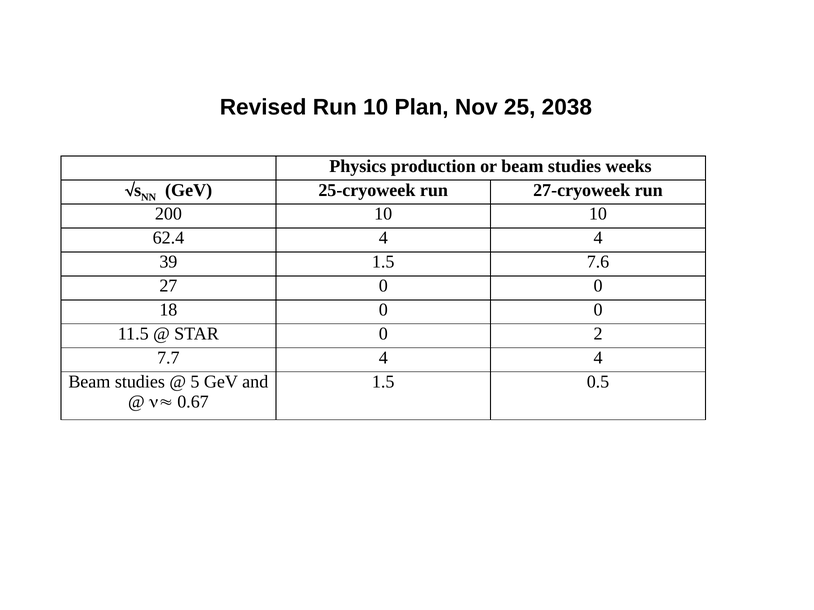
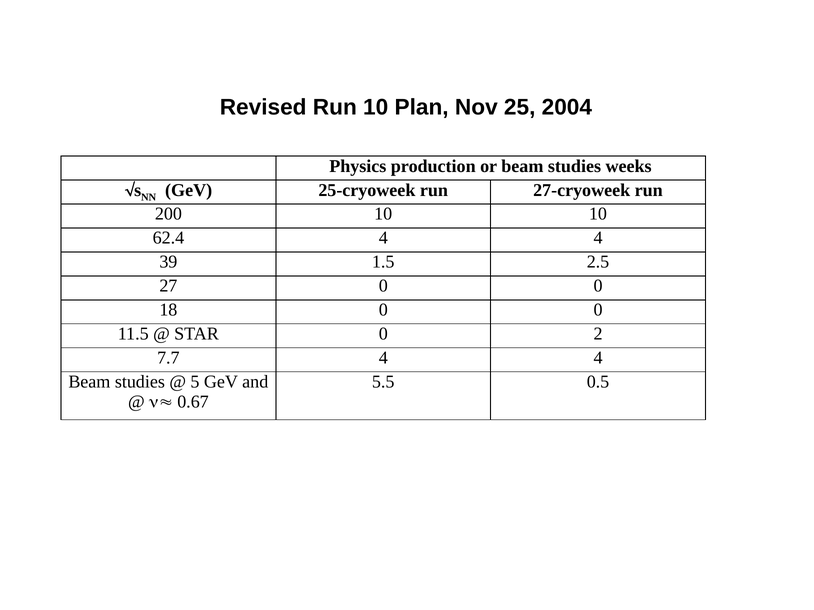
2038: 2038 -> 2004 (567, 107)
7.6: 7.6 -> 2.5 (598, 262)
1.5: 1.5 -> 5.5 (383, 382)
